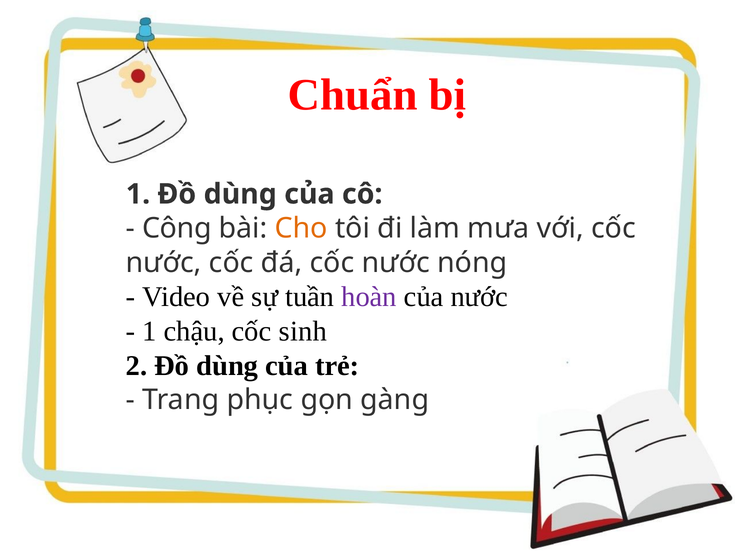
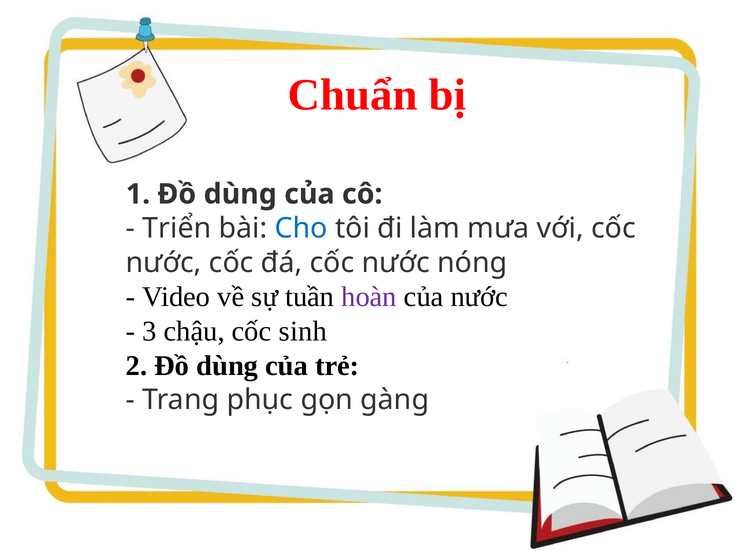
Công: Công -> Triển (177, 229)
Cho colour: orange -> blue (301, 229)
1: 1 -> 3 (150, 331)
